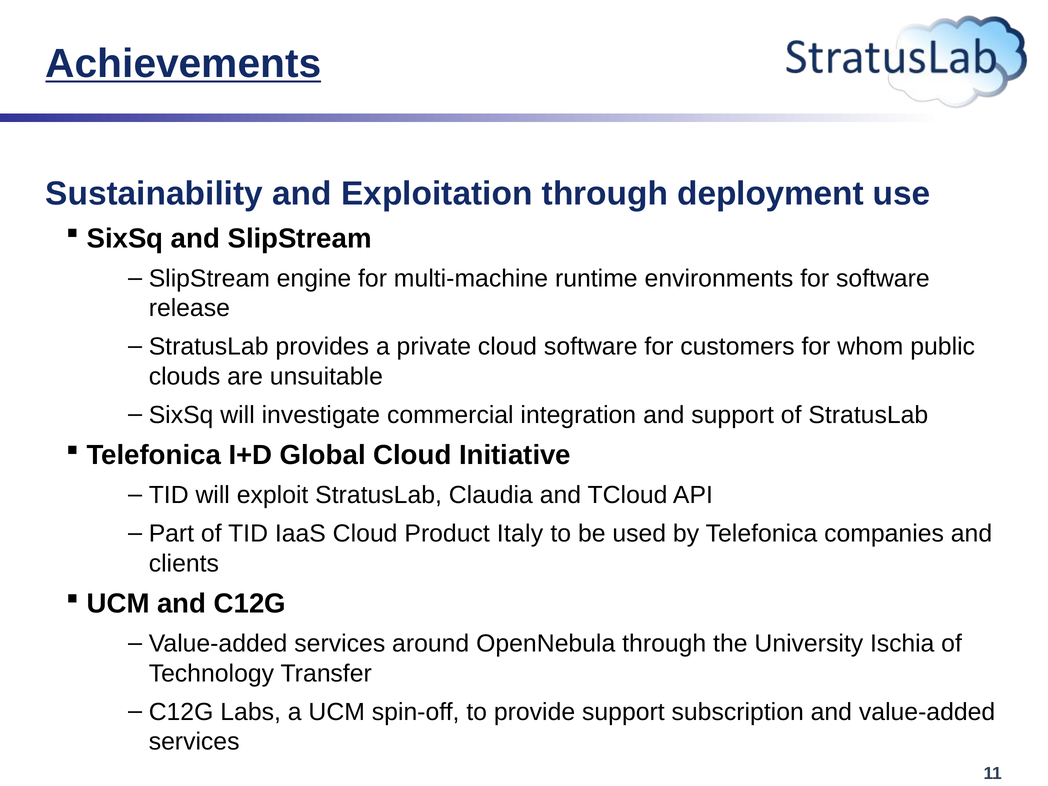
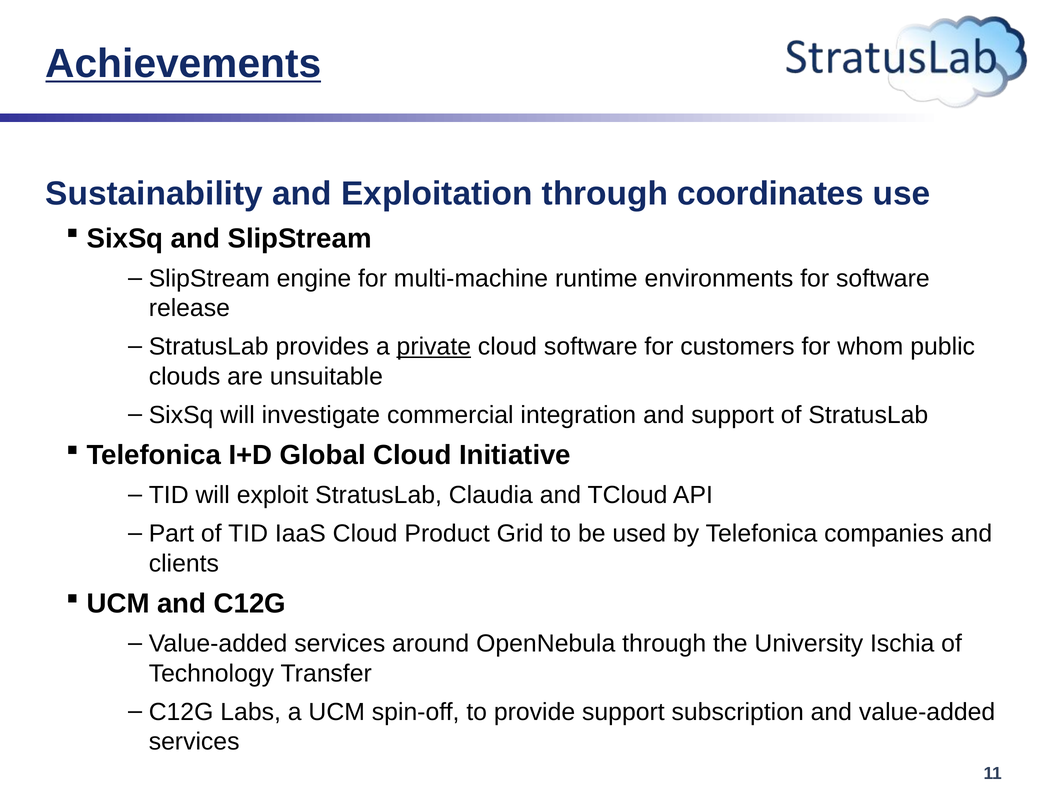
deployment: deployment -> coordinates (771, 194)
private underline: none -> present (434, 347)
Italy: Italy -> Grid (520, 534)
